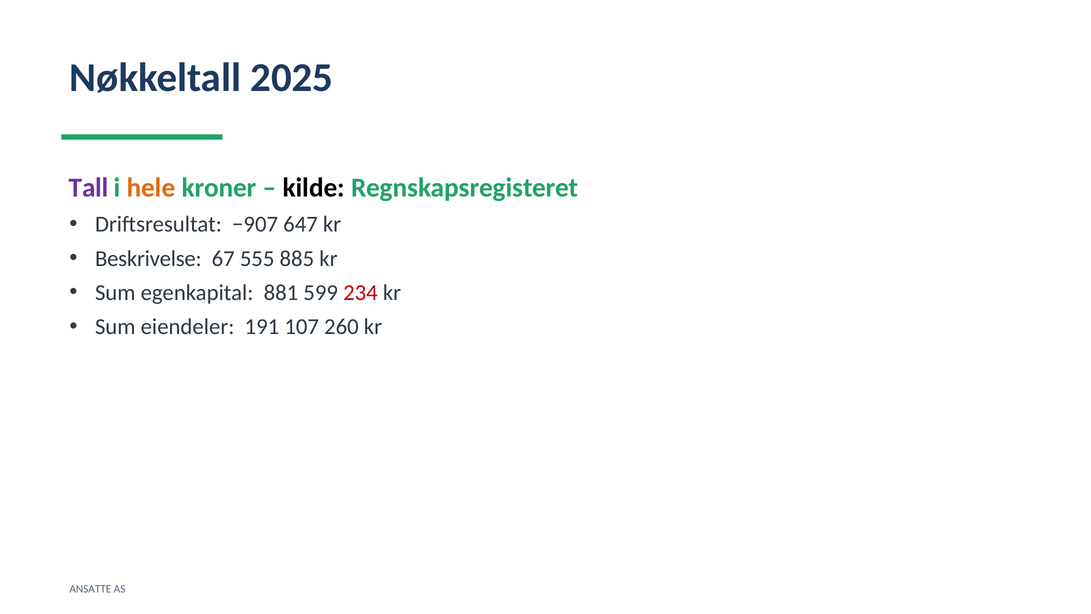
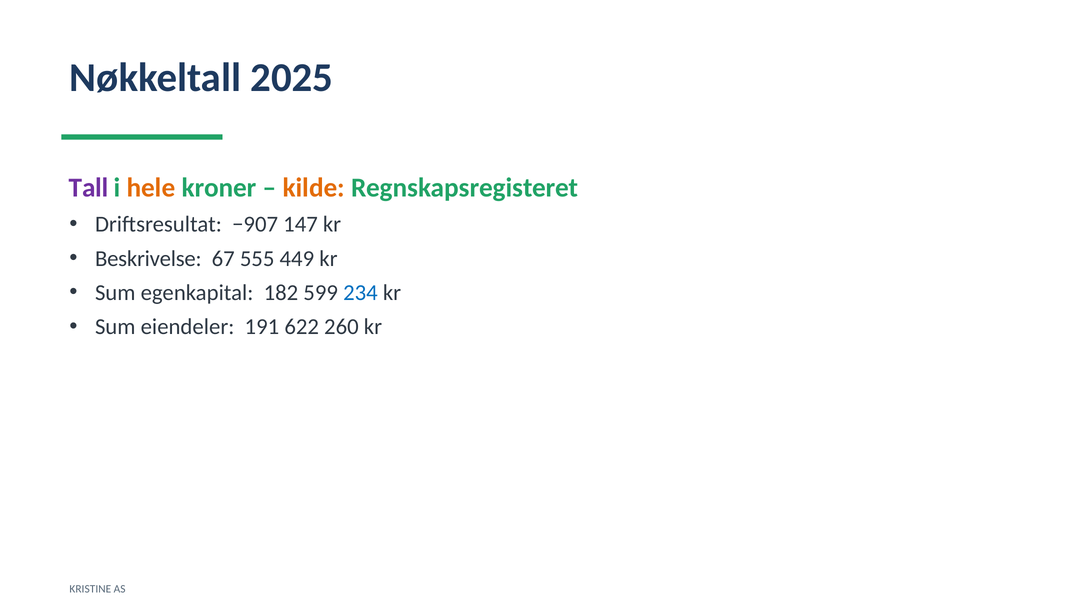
kilde colour: black -> orange (314, 188)
647: 647 -> 147 (301, 224)
885: 885 -> 449 (297, 258)
881: 881 -> 182 (281, 293)
234 colour: red -> blue (360, 293)
107: 107 -> 622 (302, 327)
ANSATTE: ANSATTE -> KRISTINE (90, 589)
